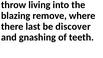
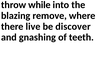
living: living -> while (39, 5)
last: last -> live (33, 26)
